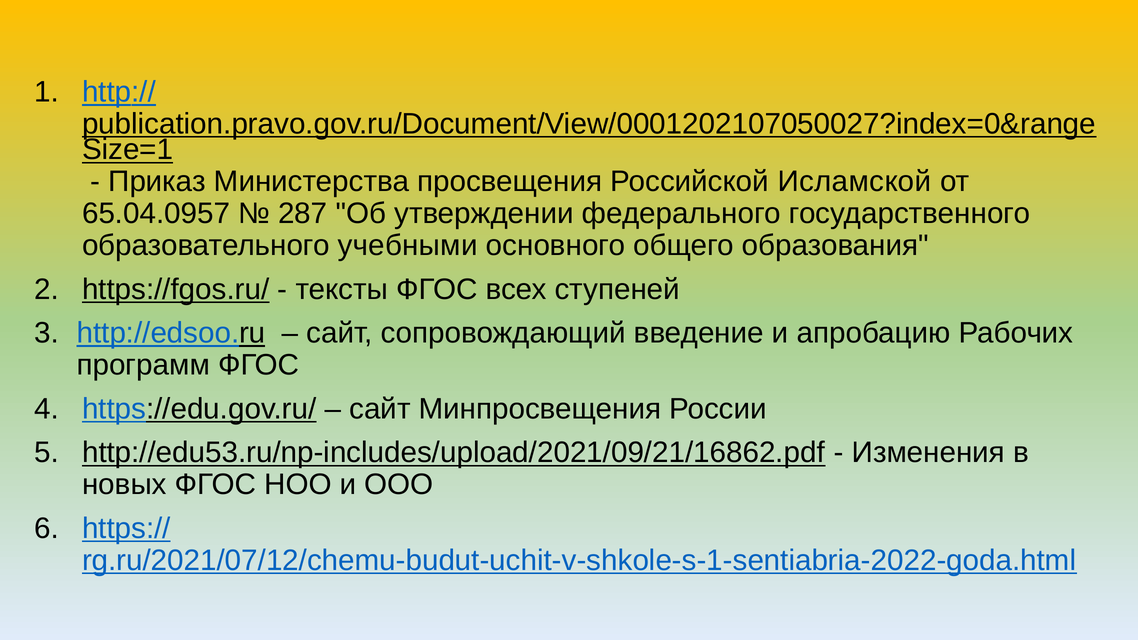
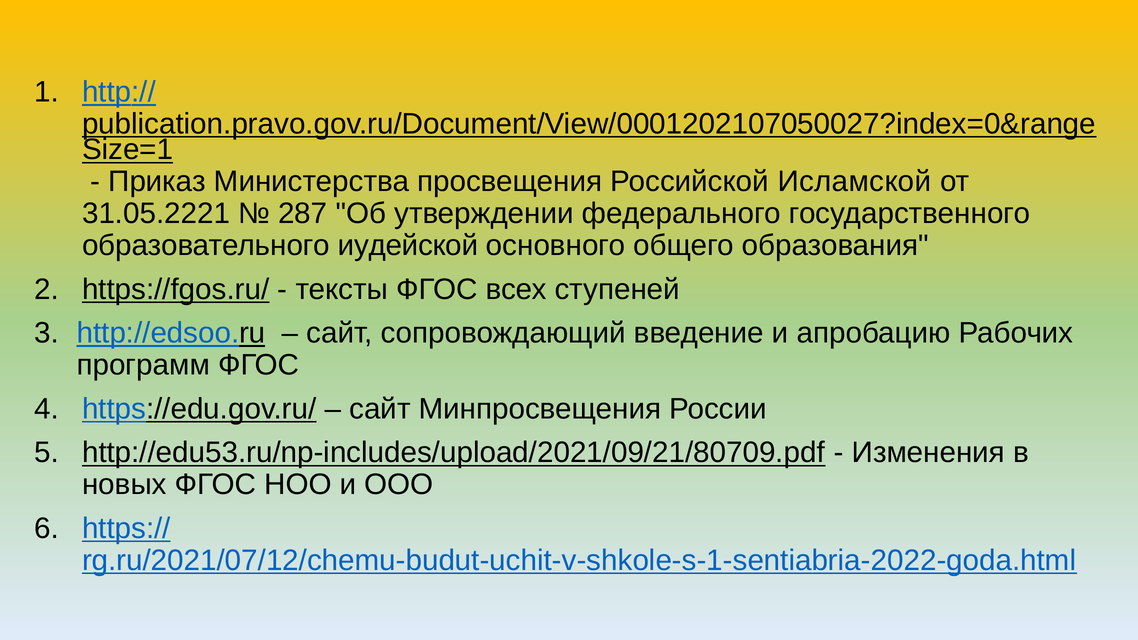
65.04.0957: 65.04.0957 -> 31.05.2221 (156, 214)
учебными: учебными -> иудейской (408, 245)
http://edu53.ru/np-includes/upload/2021/09/21/16862.pdf: http://edu53.ru/np-includes/upload/2021/09/21/16862.pdf -> http://edu53.ru/np-includes/upload/2021/09/21/80709.pdf (453, 453)
